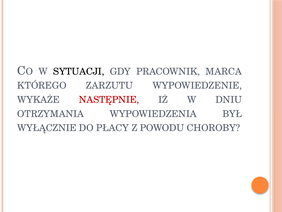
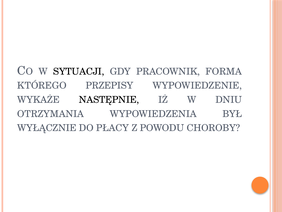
MARCA: MARCA -> FORMA (224, 71)
ZARZUTU: ZARZUTU -> PRZEPISY (110, 85)
NASTĘPNIE colour: red -> black (109, 100)
